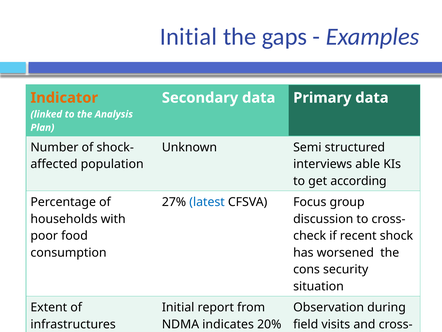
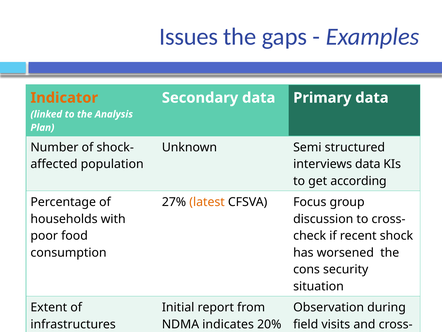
Initial: Initial -> Issues (189, 37)
interviews able: able -> data (368, 164)
latest colour: blue -> orange (207, 202)
